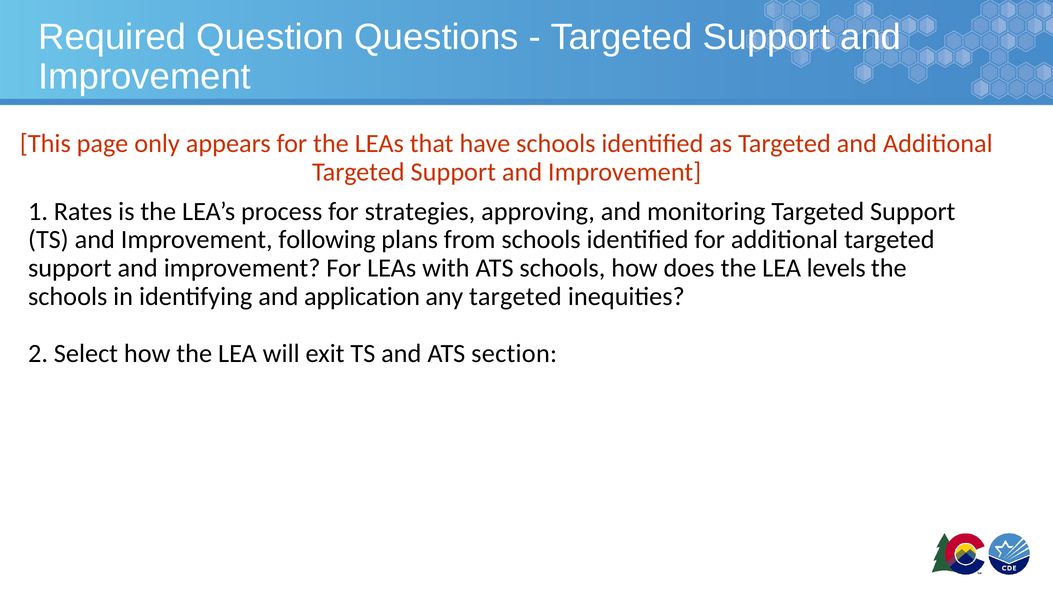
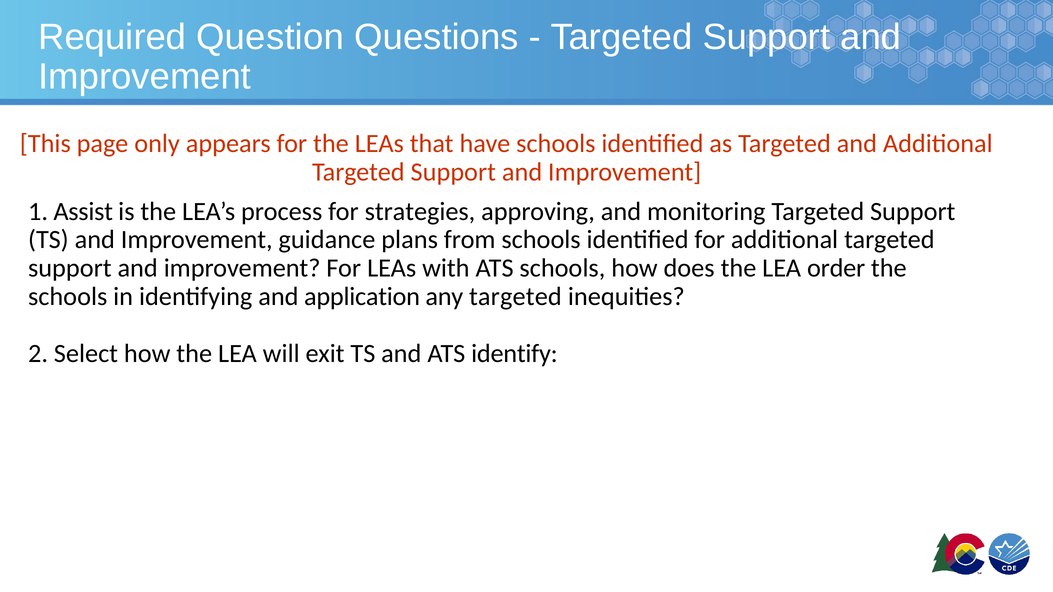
Rates: Rates -> Assist (83, 211)
following: following -> guidance (327, 240)
levels: levels -> order (836, 268)
section: section -> identify (514, 354)
